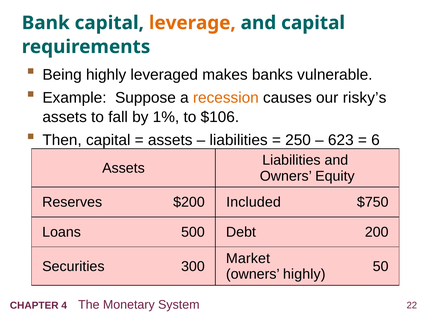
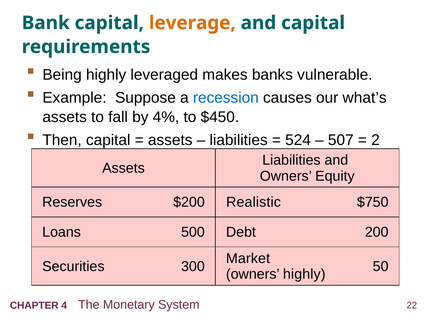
recession colour: orange -> blue (226, 97)
risky’s: risky’s -> what’s (365, 97)
1%: 1% -> 4% (166, 117)
$106: $106 -> $450 (220, 117)
250: 250 -> 524 (298, 140)
623: 623 -> 507 (341, 140)
6: 6 -> 2 (375, 140)
Included: Included -> Realistic (254, 202)
